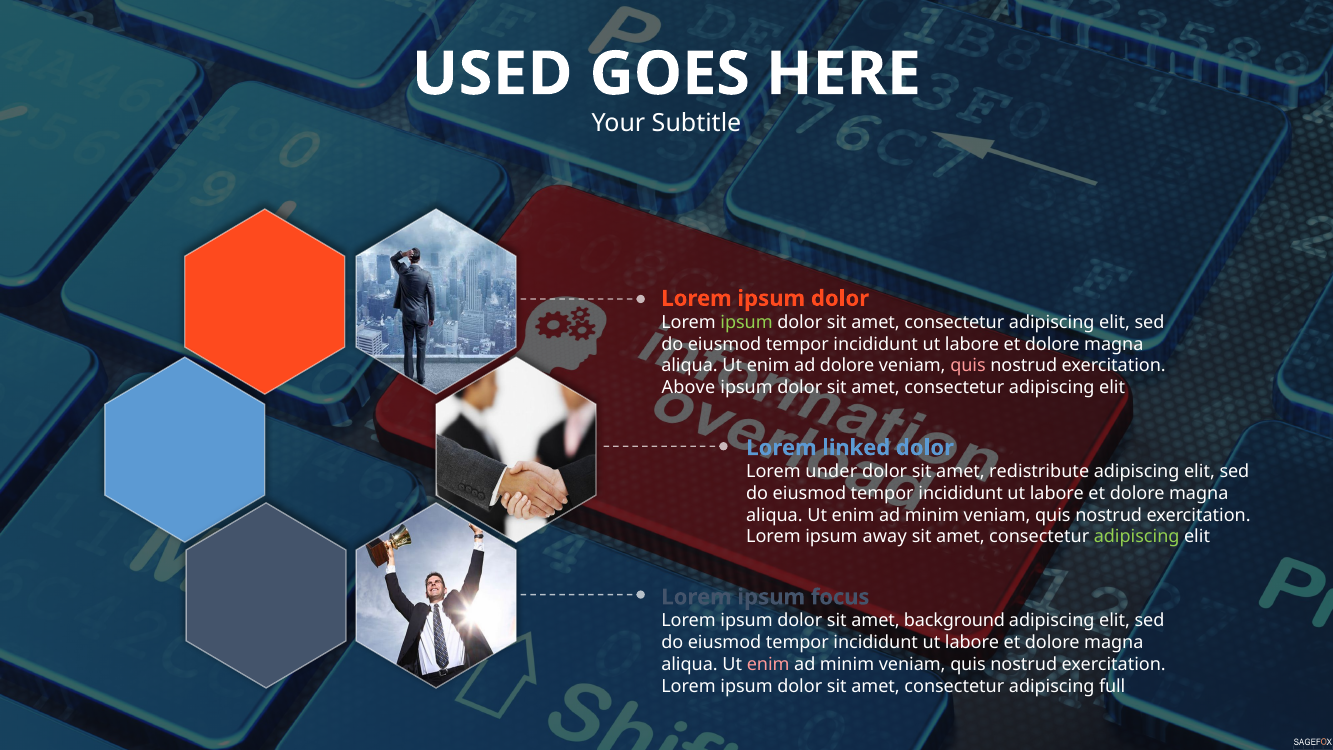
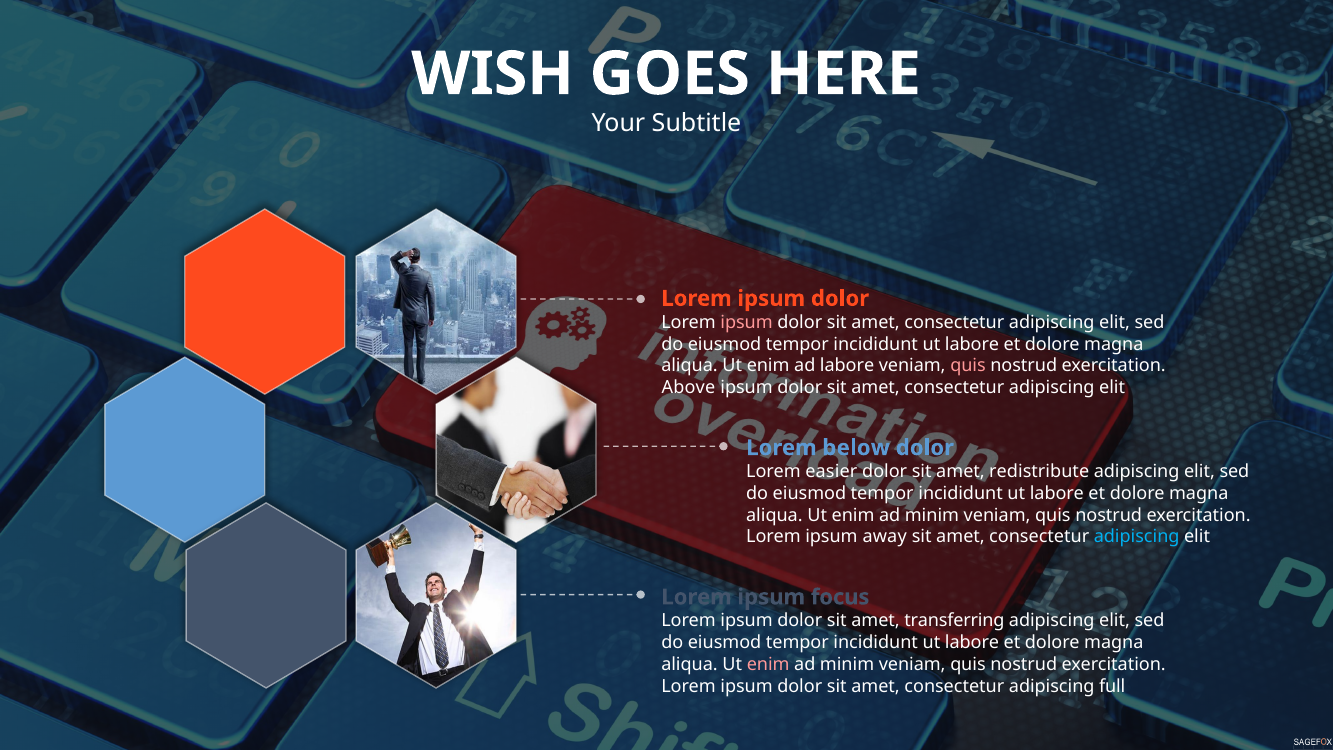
USED: USED -> WISH (493, 74)
ipsum colour: light green -> pink (747, 322)
ad dolore: dolore -> labore (847, 366)
linked: linked -> below (856, 448)
under: under -> easier (831, 472)
adipiscing colour: light green -> light blue (1137, 537)
background: background -> transferring (954, 621)
